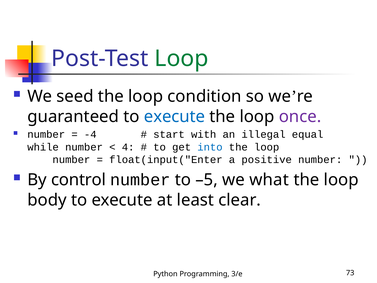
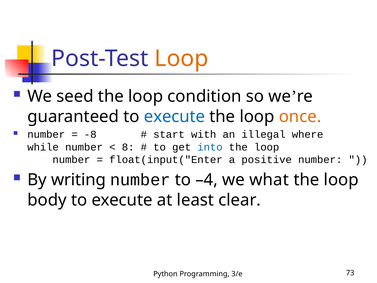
Loop colour: green -> orange (182, 58)
once colour: purple -> orange (300, 116)
-4: -4 -> -8 (90, 134)
equal: equal -> where (308, 134)
4: 4 -> 8 (128, 147)
control: control -> writing (78, 180)
–5: –5 -> –4 (207, 180)
